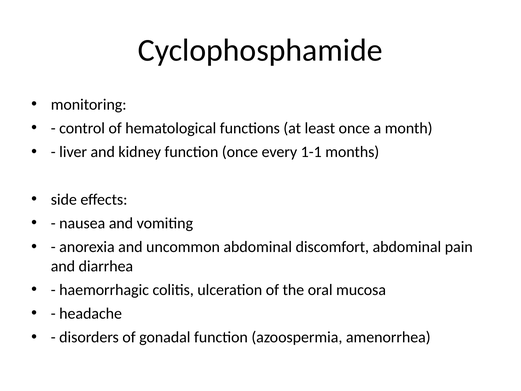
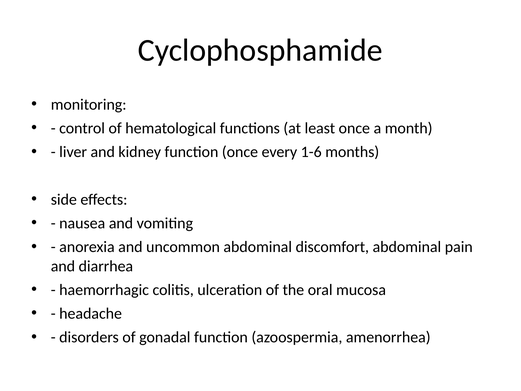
1-1: 1-1 -> 1-6 (311, 152)
